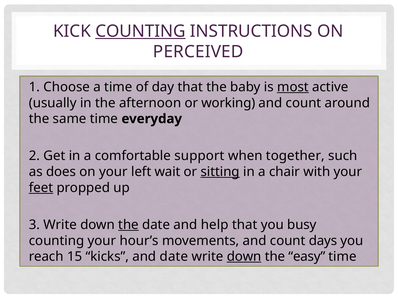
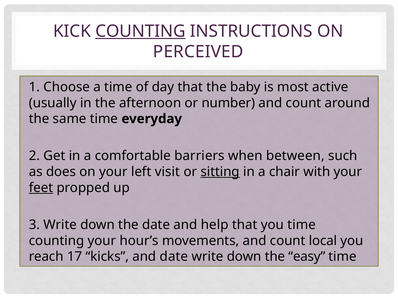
most underline: present -> none (293, 87)
working: working -> number (228, 103)
support: support -> barriers (199, 156)
together: together -> between (295, 156)
wait: wait -> visit (167, 172)
the underline: present -> none (128, 225)
you busy: busy -> time (302, 225)
days: days -> local (323, 241)
15: 15 -> 17 (75, 257)
down underline: present -> none (244, 257)
